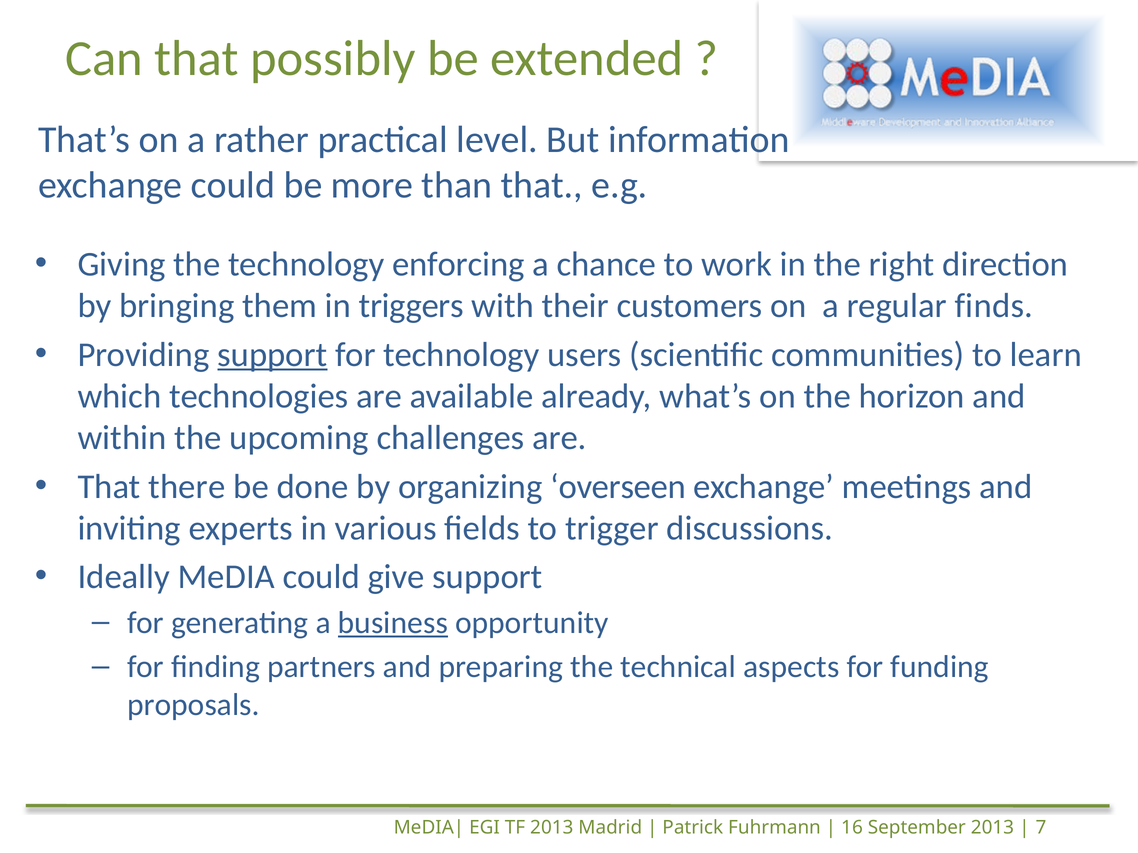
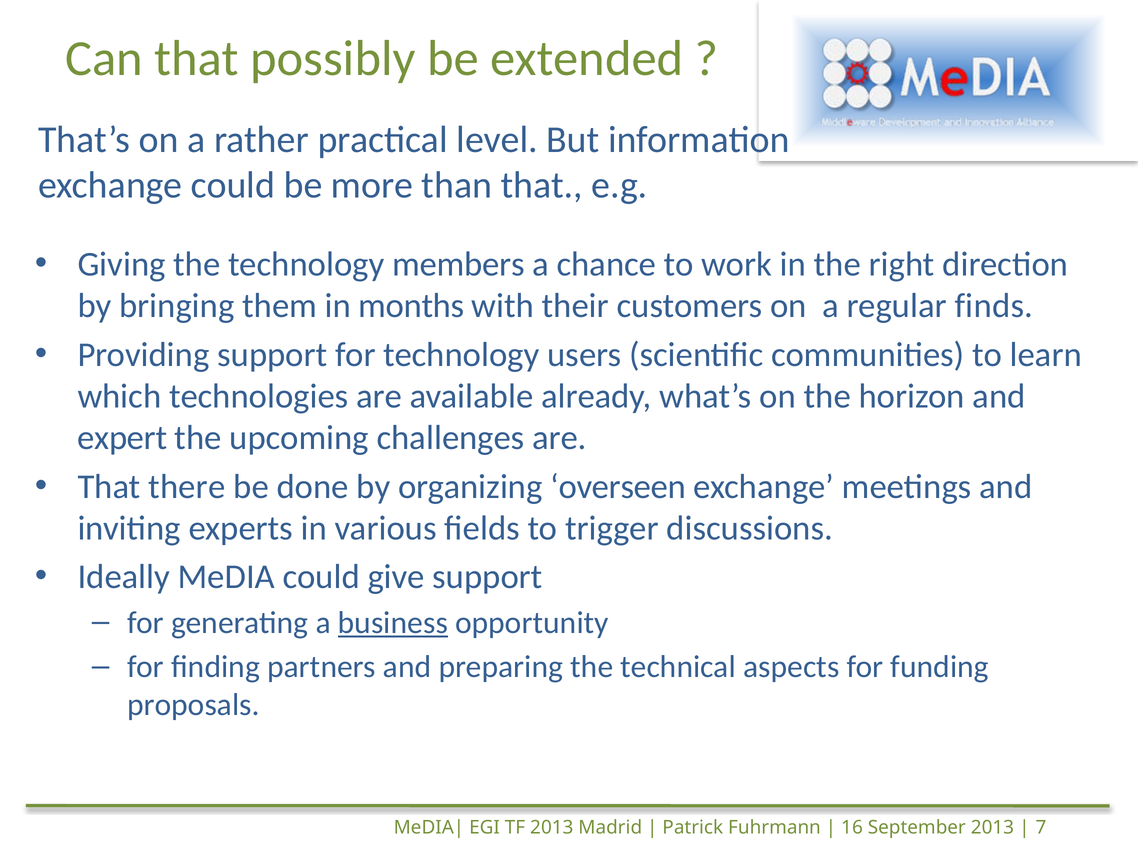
enforcing: enforcing -> members (458, 264)
triggers: triggers -> months (411, 306)
support underline: present -> none (272, 355)
within: within -> expert (122, 438)
